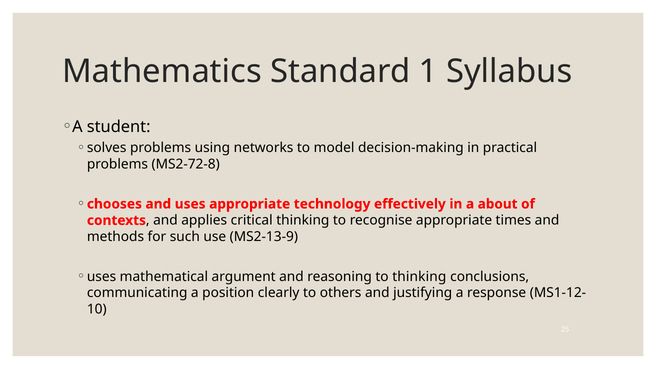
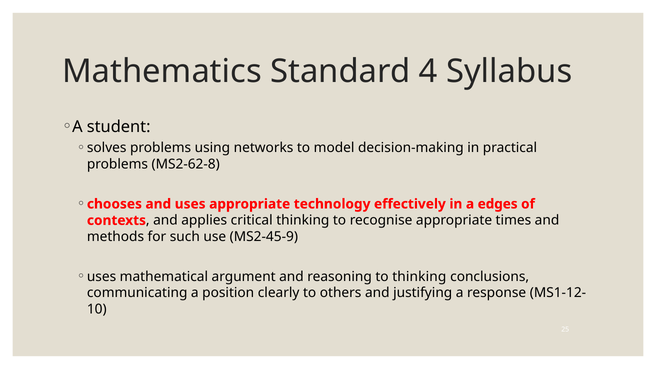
1: 1 -> 4 (428, 71)
MS2-72-8: MS2-72-8 -> MS2-62-8 (186, 164)
about: about -> edges (498, 204)
MS2-13-9: MS2-13-9 -> MS2-45-9 (264, 237)
